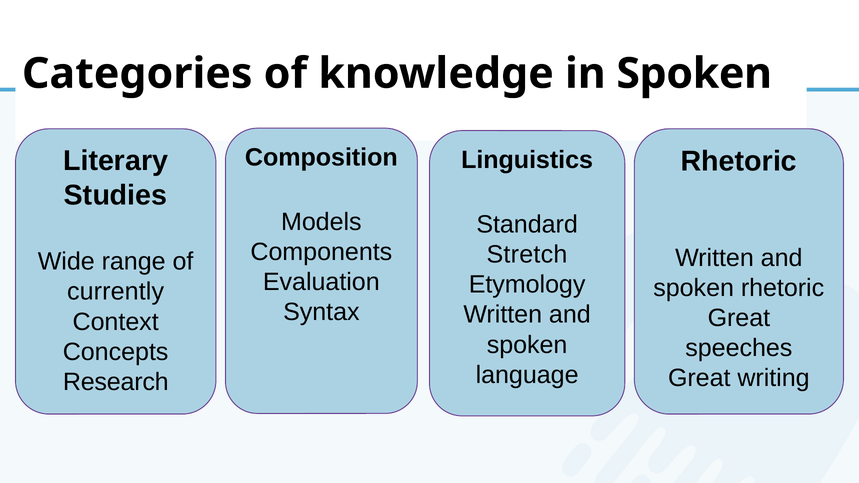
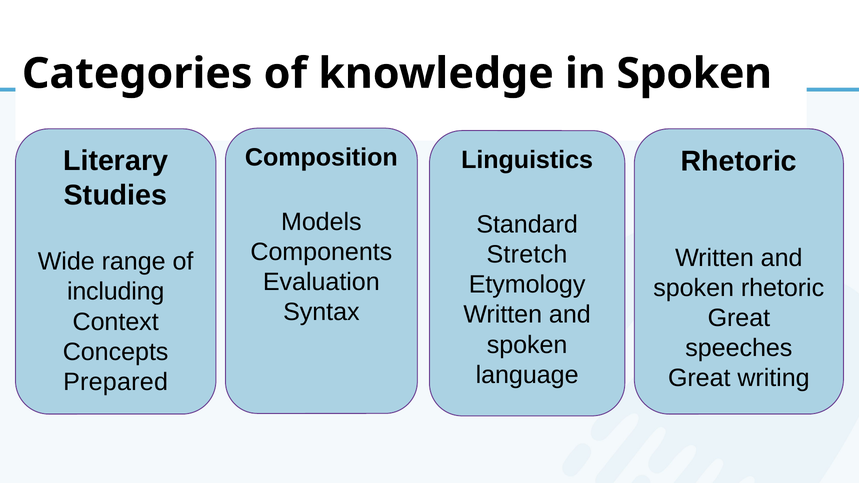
currently: currently -> including (116, 292)
Research: Research -> Prepared (116, 382)
